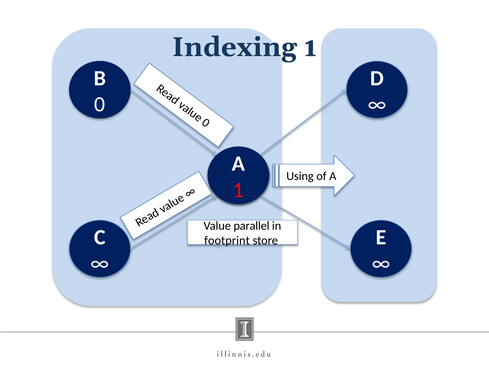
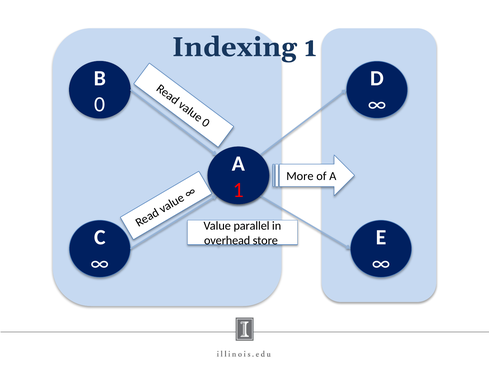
Using: Using -> More (300, 176)
footprint: footprint -> overhead (227, 240)
